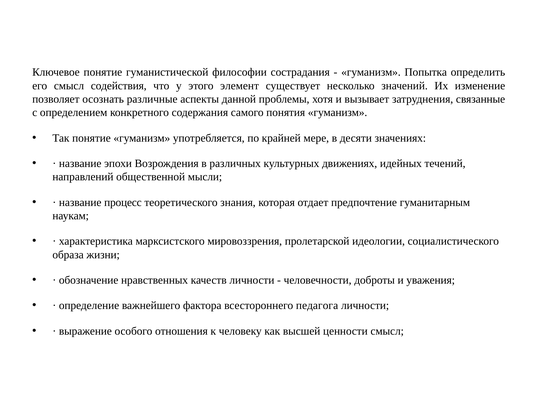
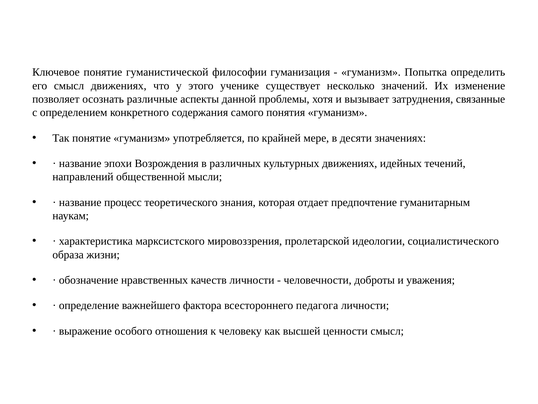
сострадания: сострадания -> гуманизация (300, 72)
смысл содействия: содействия -> движениях (119, 86)
элемент: элемент -> ученике (240, 86)
